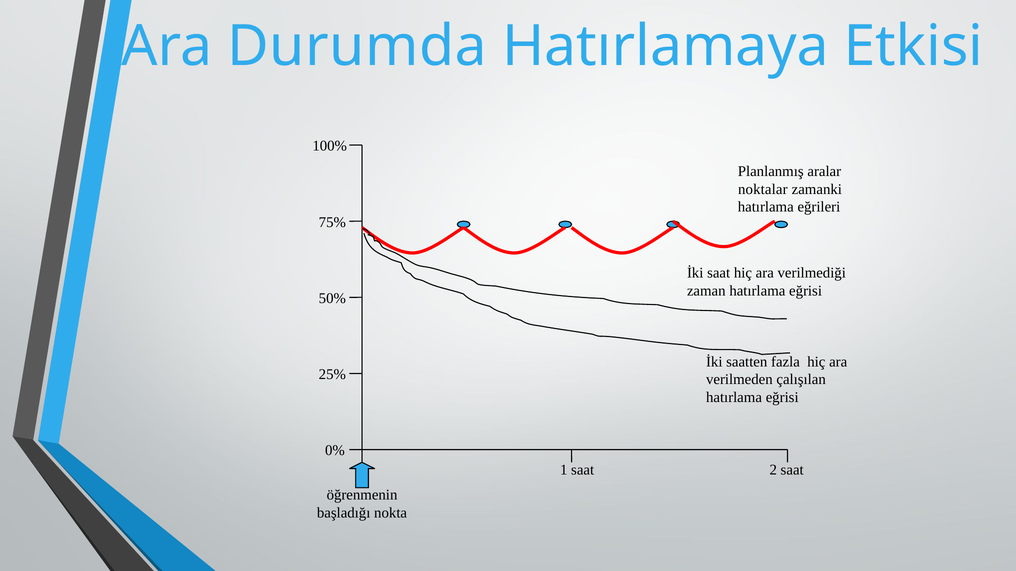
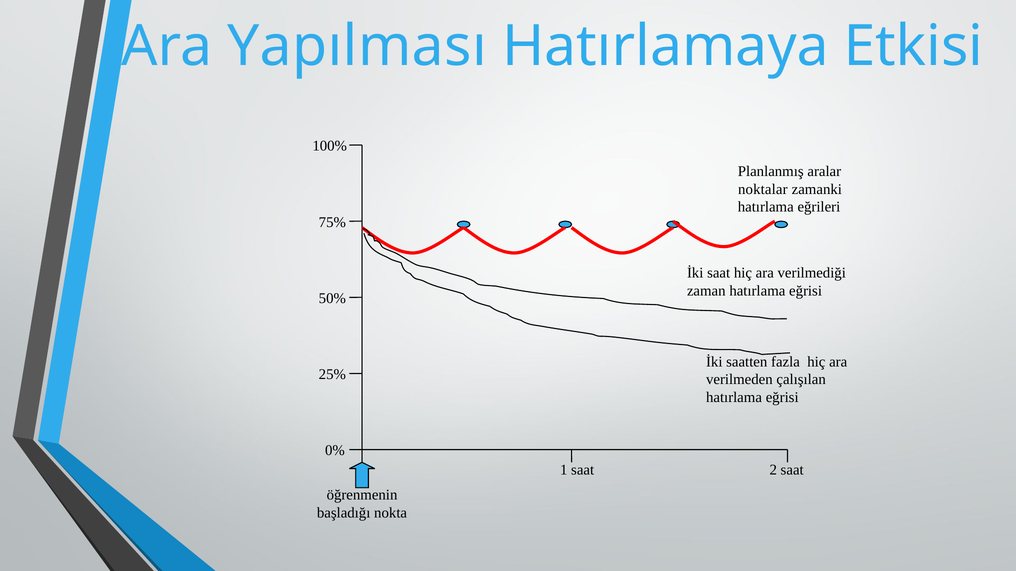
Durumda: Durumda -> Yapılması (357, 46)
